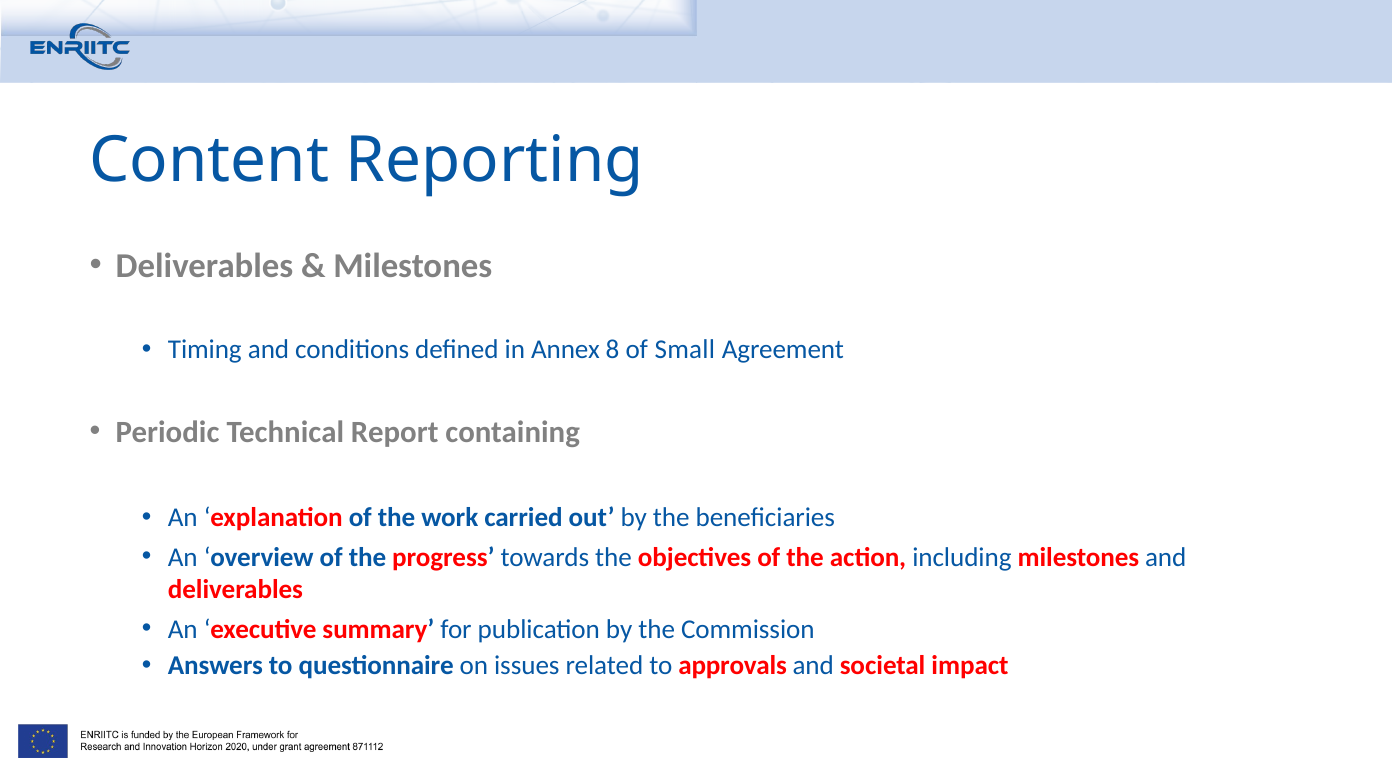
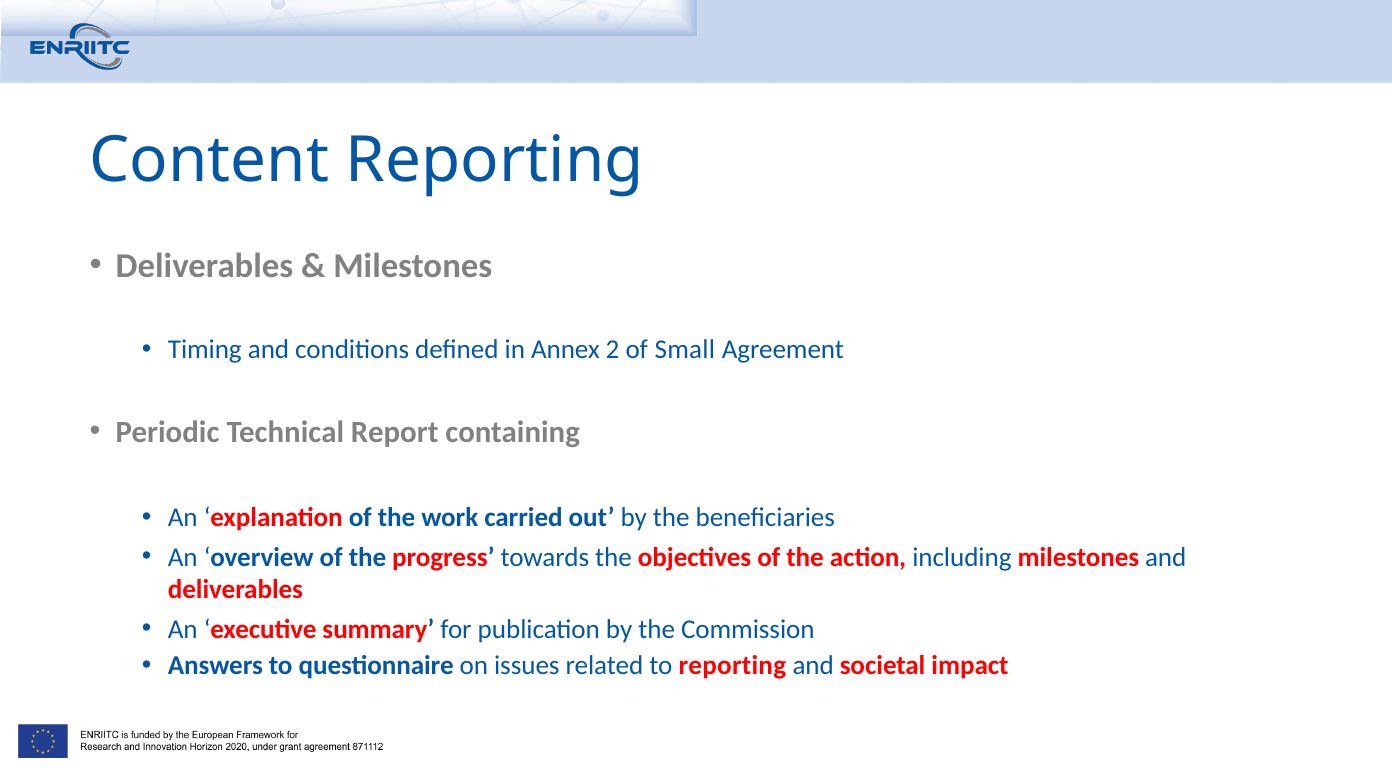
8: 8 -> 2 (613, 350)
to approvals: approvals -> reporting (732, 665)
